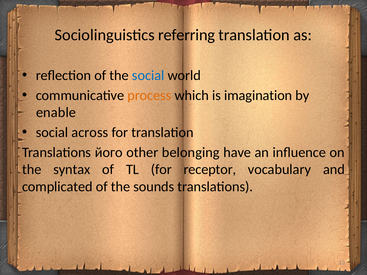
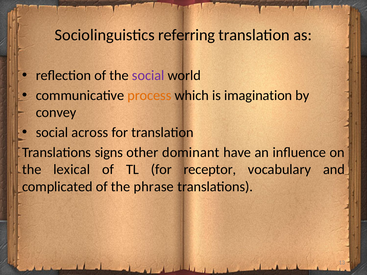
social colour: blue -> purple (148, 76)
enable: enable -> convey (56, 113)
його: його -> signs (109, 153)
belonging: belonging -> dominant (191, 153)
syntax: syntax -> lexical (72, 170)
sounds: sounds -> phrase (154, 187)
